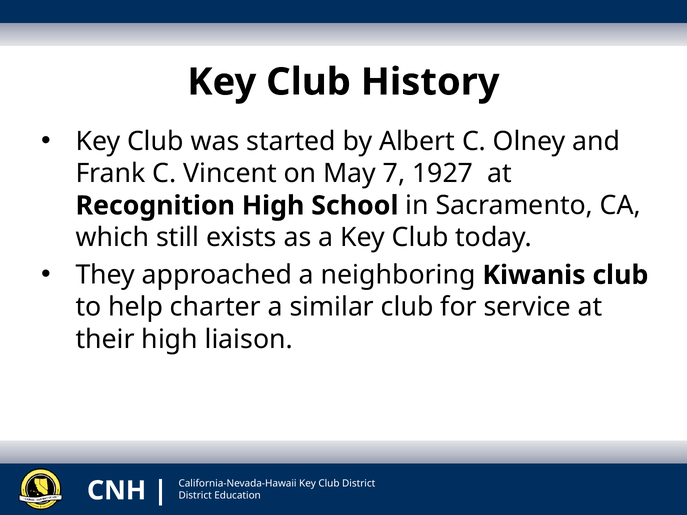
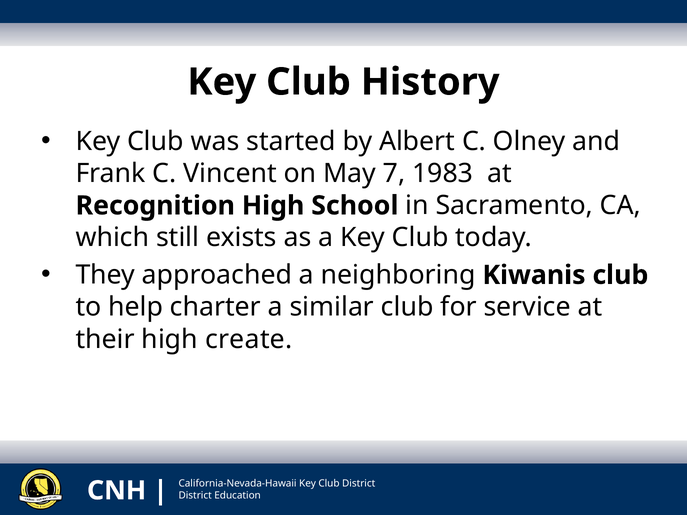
1927: 1927 -> 1983 (443, 174)
liaison: liaison -> create (249, 339)
